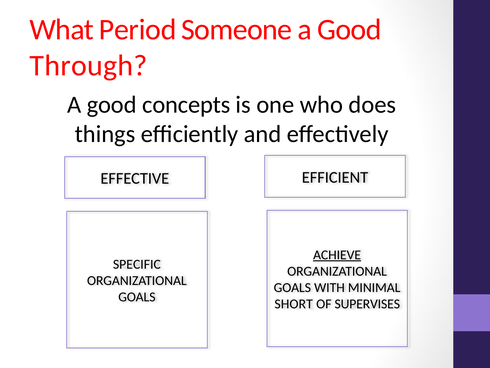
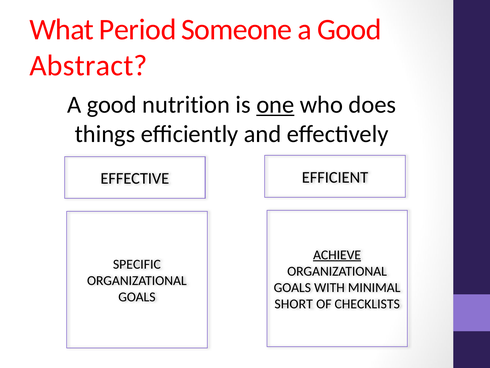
Through: Through -> Abstract (88, 65)
concepts: concepts -> nutrition (186, 105)
one underline: none -> present (275, 105)
SUPERVISES: SUPERVISES -> CHECKLISTS (367, 304)
